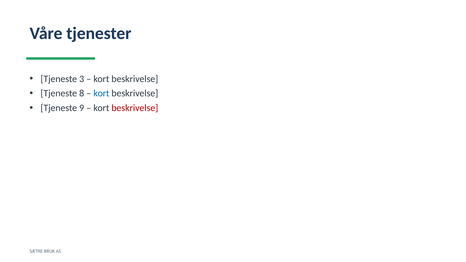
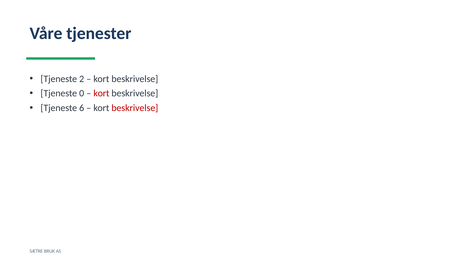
3: 3 -> 2 (82, 79)
8: 8 -> 0 (82, 93)
kort colour: blue -> red (101, 93)
9: 9 -> 6 (82, 108)
